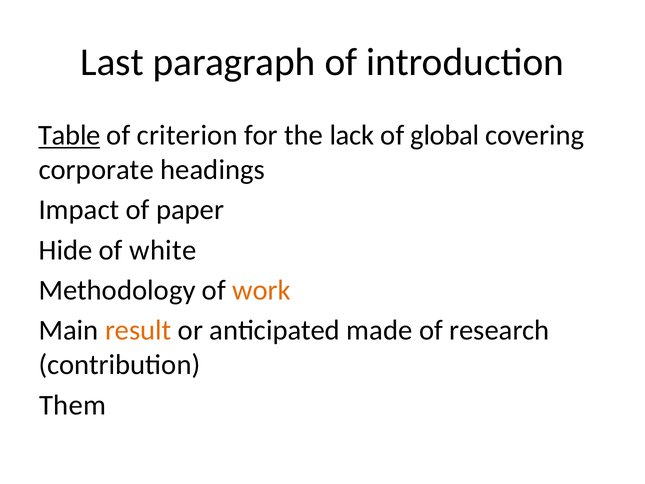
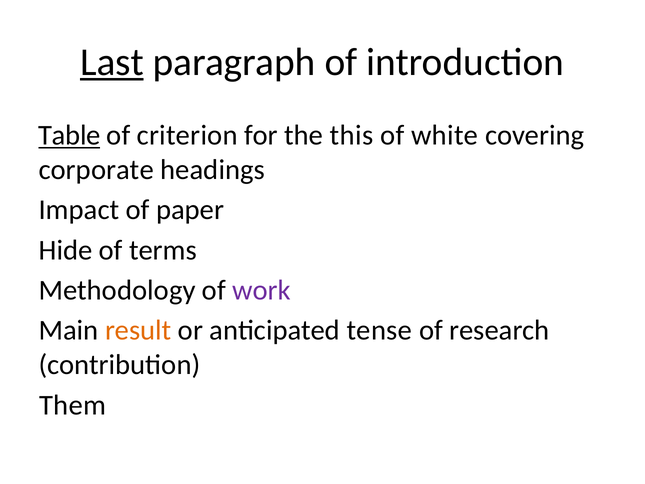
Last underline: none -> present (112, 62)
lack: lack -> this (352, 135)
global: global -> white (445, 135)
white: white -> terms (163, 250)
work colour: orange -> purple (261, 290)
made: made -> tense (379, 330)
